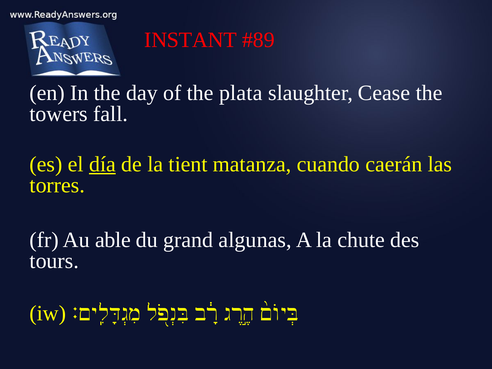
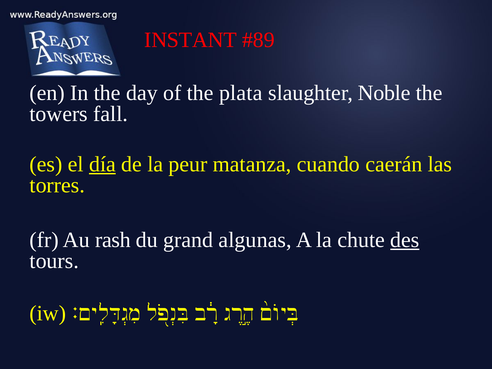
Cease: Cease -> Noble (384, 93)
tient: tient -> peur (188, 164)
able: able -> rash (113, 240)
des underline: none -> present (405, 240)
